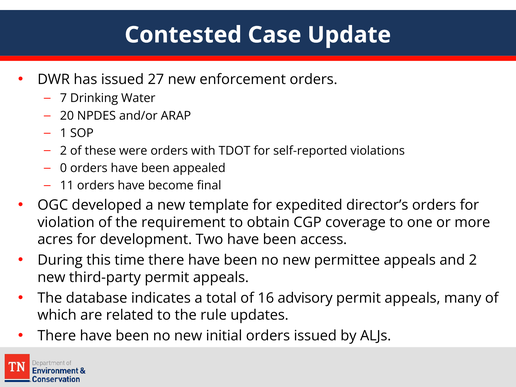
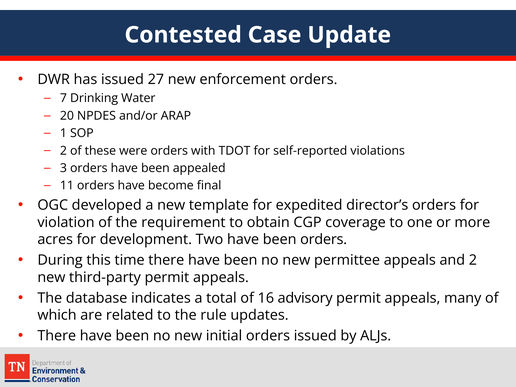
0: 0 -> 3 (63, 168)
been access: access -> orders (324, 240)
